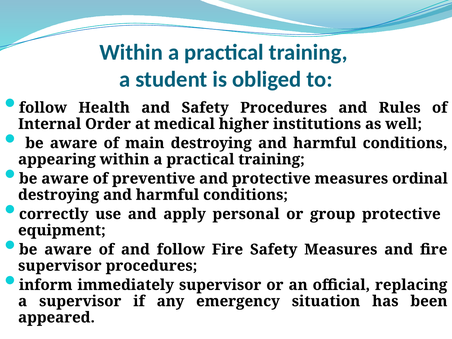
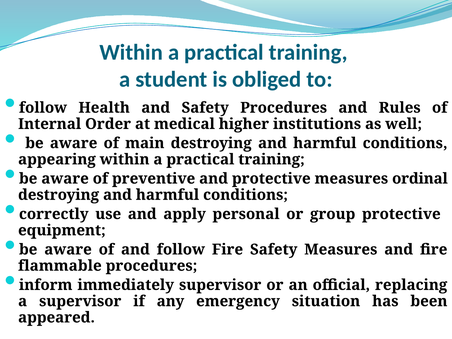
supervisor: supervisor -> flammable (60, 266)
